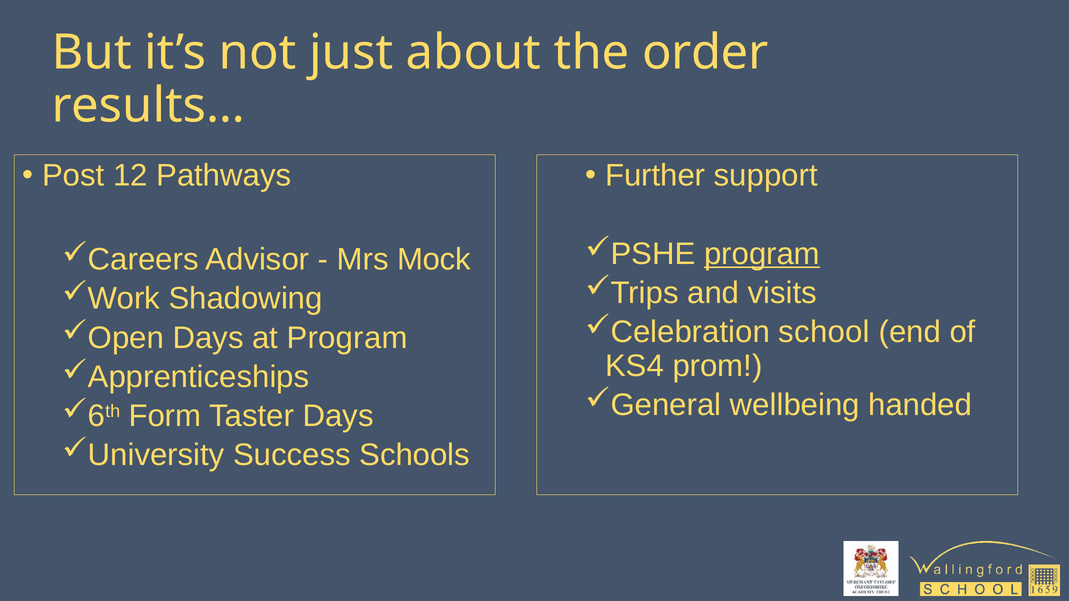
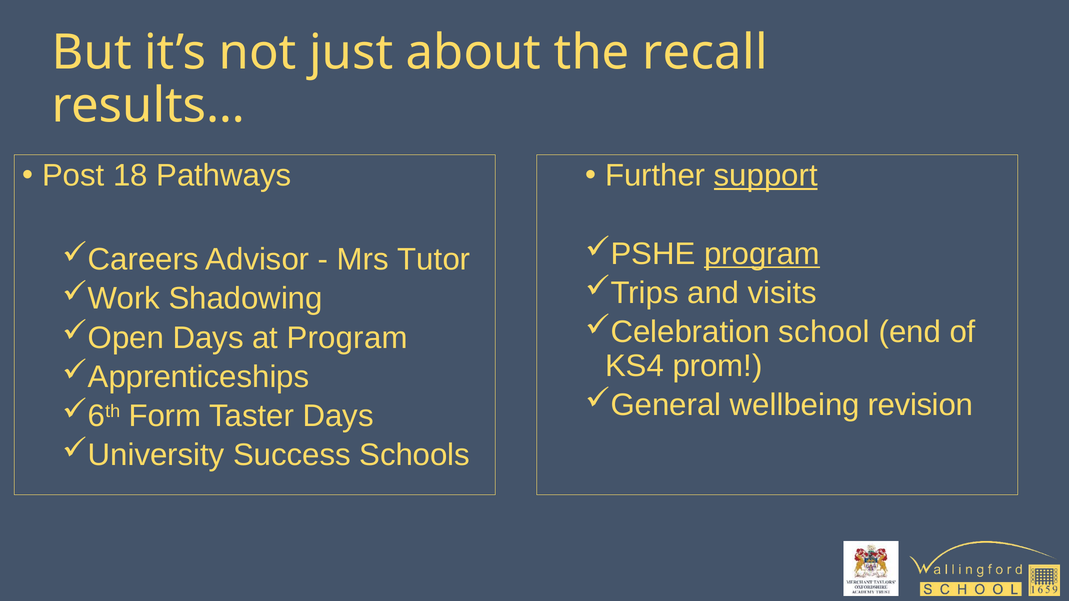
order: order -> recall (705, 53)
12: 12 -> 18 (130, 176)
support underline: none -> present (766, 176)
Mock: Mock -> Tutor (434, 260)
handed: handed -> revision (920, 405)
